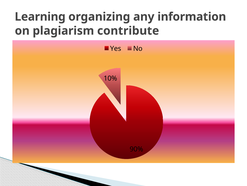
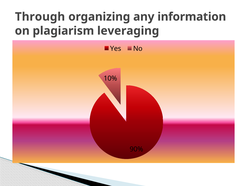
Learning: Learning -> Through (40, 17)
contribute: contribute -> leveraging (128, 31)
